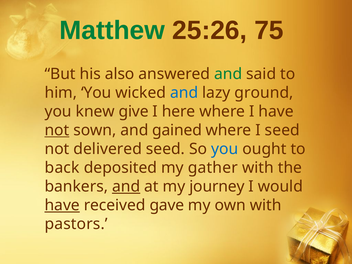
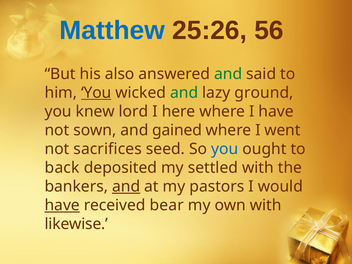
Matthew colour: green -> blue (112, 30)
75: 75 -> 56 (269, 30)
You underline: none -> present (96, 93)
and colour: blue -> green (184, 93)
give: give -> lord (134, 111)
not underline: present -> none (57, 130)
I seed: seed -> went (282, 130)
delivered: delivered -> sacrifices (108, 149)
gather: gather -> settled (213, 168)
journey: journey -> pastors (217, 187)
gave: gave -> bear (167, 205)
pastors: pastors -> likewise (76, 224)
